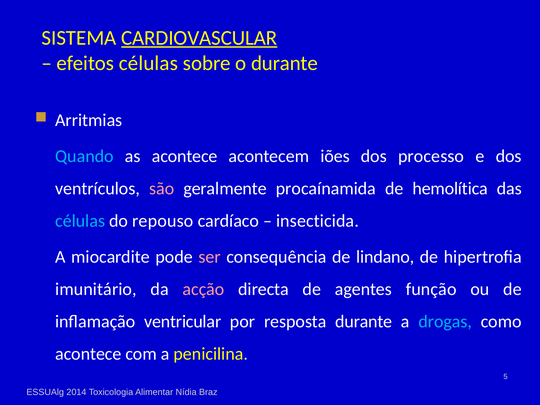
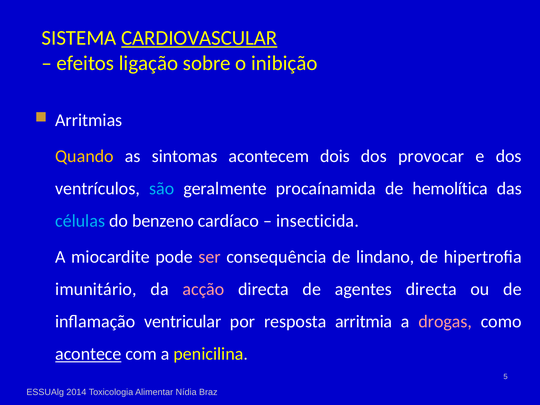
efeitos células: células -> ligação (148, 63)
o durante: durante -> inibição (284, 63)
Quando colour: light blue -> yellow (84, 156)
as acontece: acontece -> sintomas (185, 156)
iões: iões -> dois (335, 156)
processo: processo -> provocar (431, 156)
são colour: pink -> light blue (162, 188)
repouso: repouso -> benzeno (163, 221)
agentes função: função -> directa (431, 289)
resposta durante: durante -> arritmia (364, 322)
drogas colour: light blue -> pink (445, 322)
acontece underline: none -> present (88, 354)
